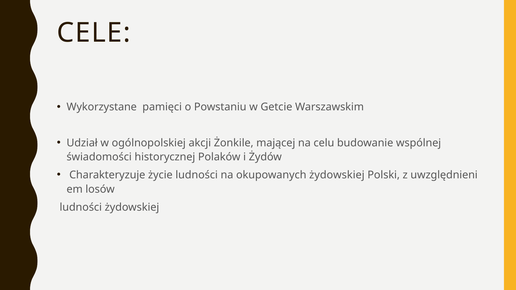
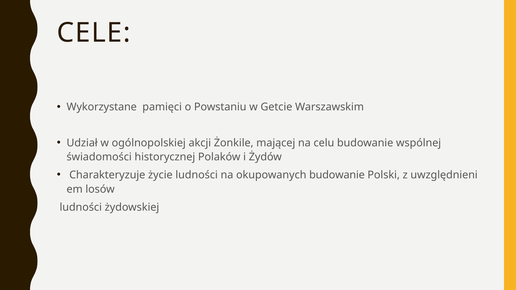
okupowanych żydowskiej: żydowskiej -> budowanie (337, 175)
